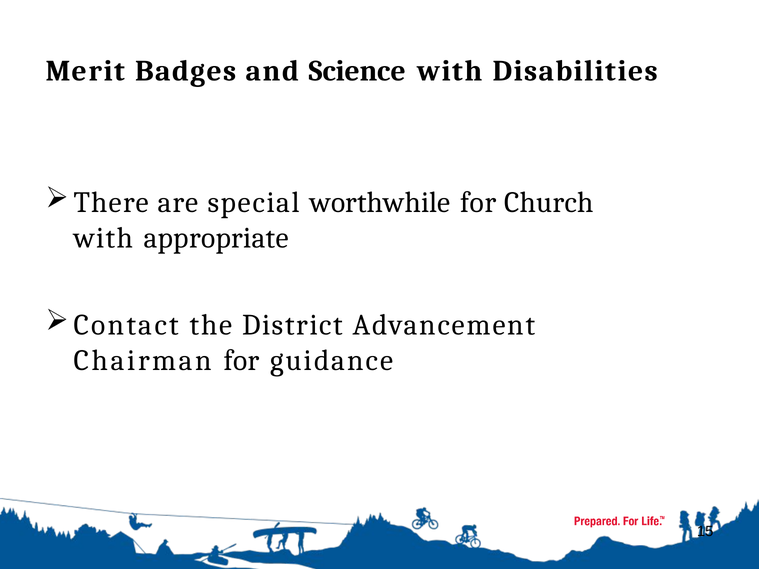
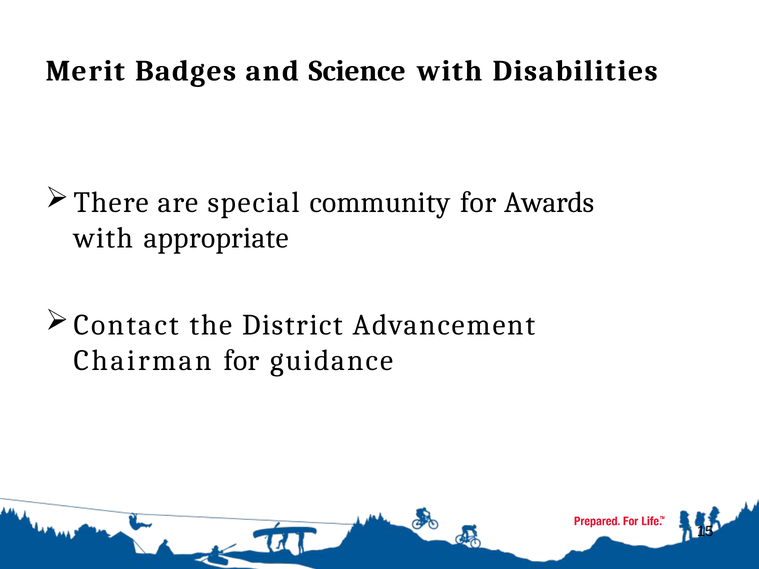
worthwhile: worthwhile -> community (380, 203)
Church: Church -> Awards (549, 203)
